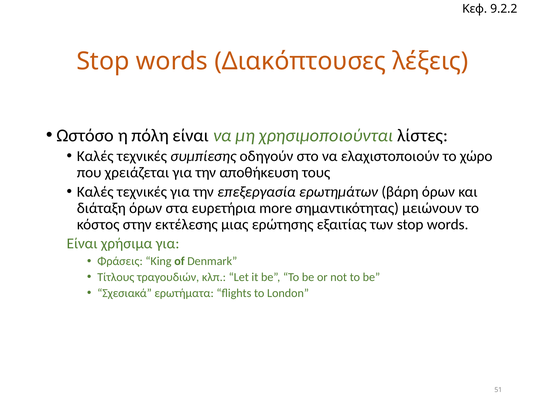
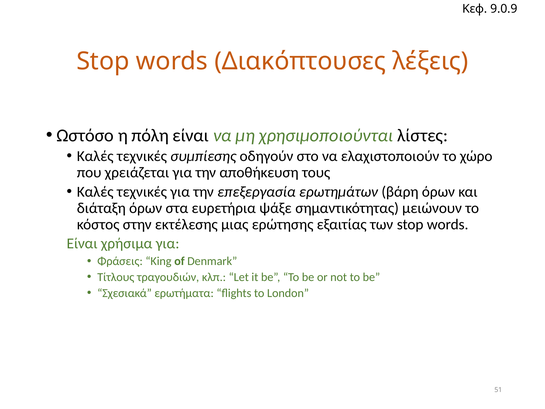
9.2.2: 9.2.2 -> 9.0.9 (504, 9)
more: more -> ψάξε (275, 208)
